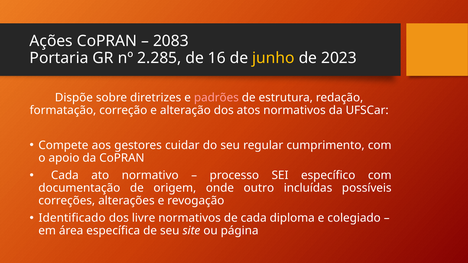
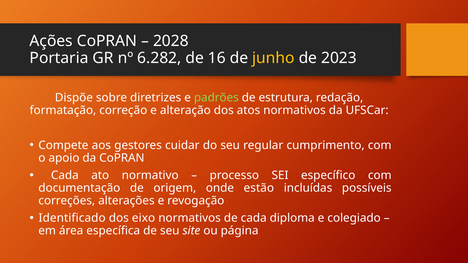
2083: 2083 -> 2028 (171, 41)
2.285: 2.285 -> 6.282 (159, 58)
padrões colour: pink -> light green (216, 98)
outro: outro -> estão (259, 188)
livre: livre -> eixo (144, 218)
